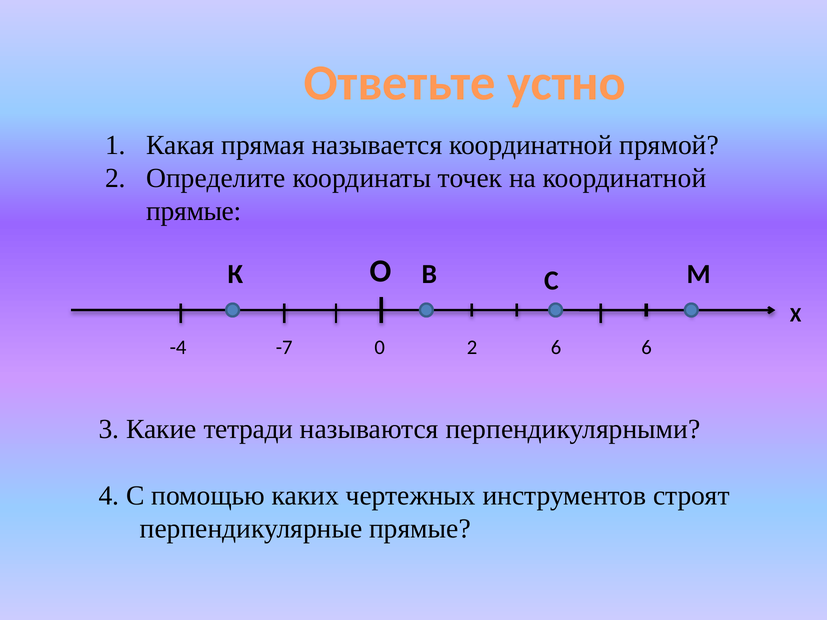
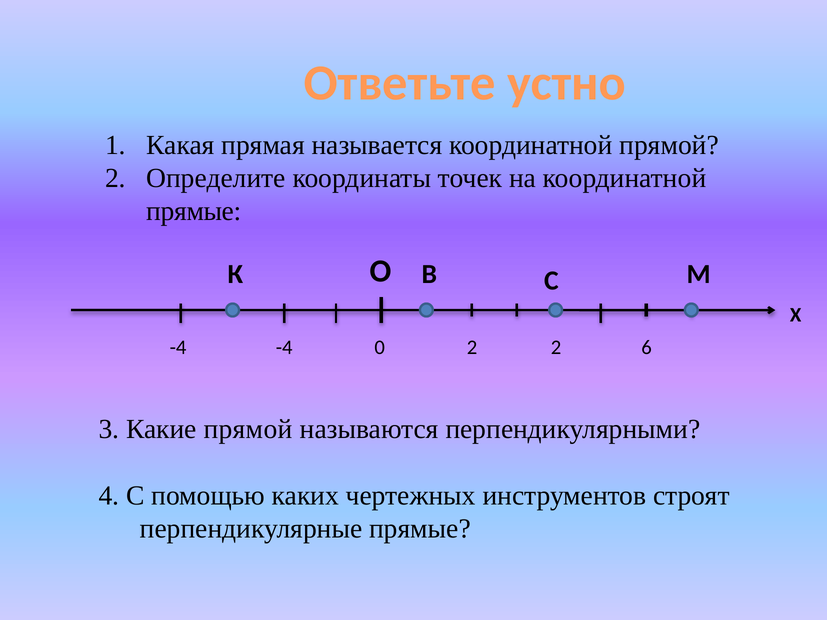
-7: -7 -> -4 (284, 347)
2 6: 6 -> 2 (556, 347)
Какие тетради: тетради -> прямой (248, 430)
